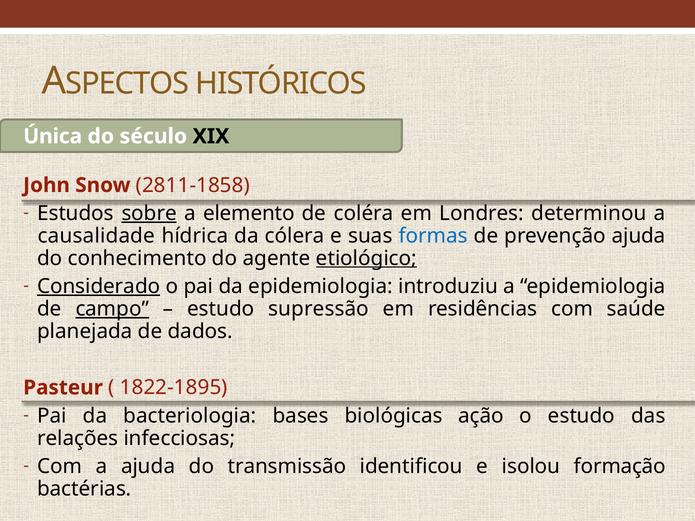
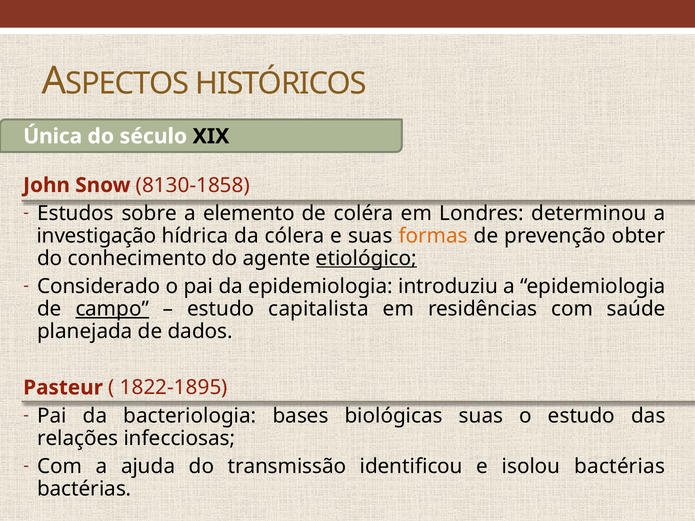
2811-1858: 2811-1858 -> 8130-1858 (193, 185)
sobre underline: present -> none (149, 214)
causalidade: causalidade -> investigação (97, 236)
formas colour: blue -> orange (433, 236)
prevenção ajuda: ajuda -> obter (639, 236)
Considerado underline: present -> none (99, 287)
supressão: supressão -> capitalista (319, 309)
biológicas ação: ação -> suas (481, 416)
isolou formação: formação -> bactérias (620, 467)
